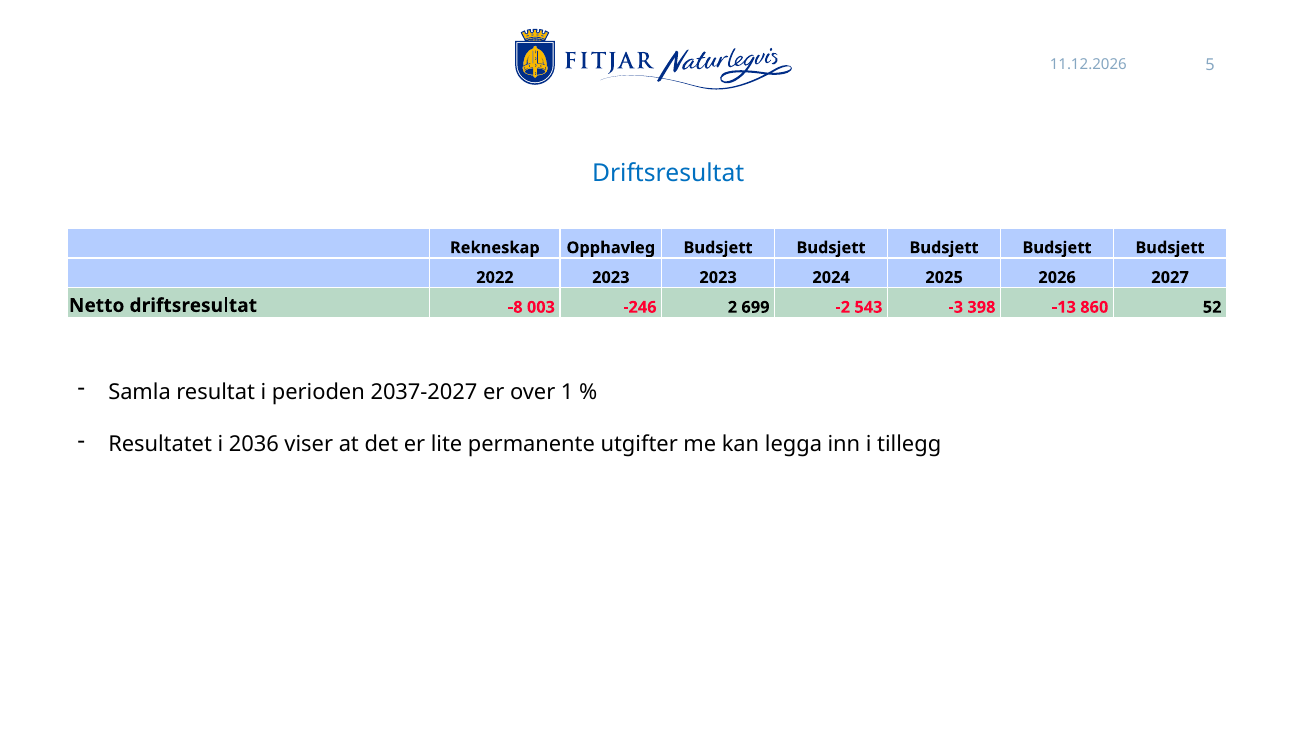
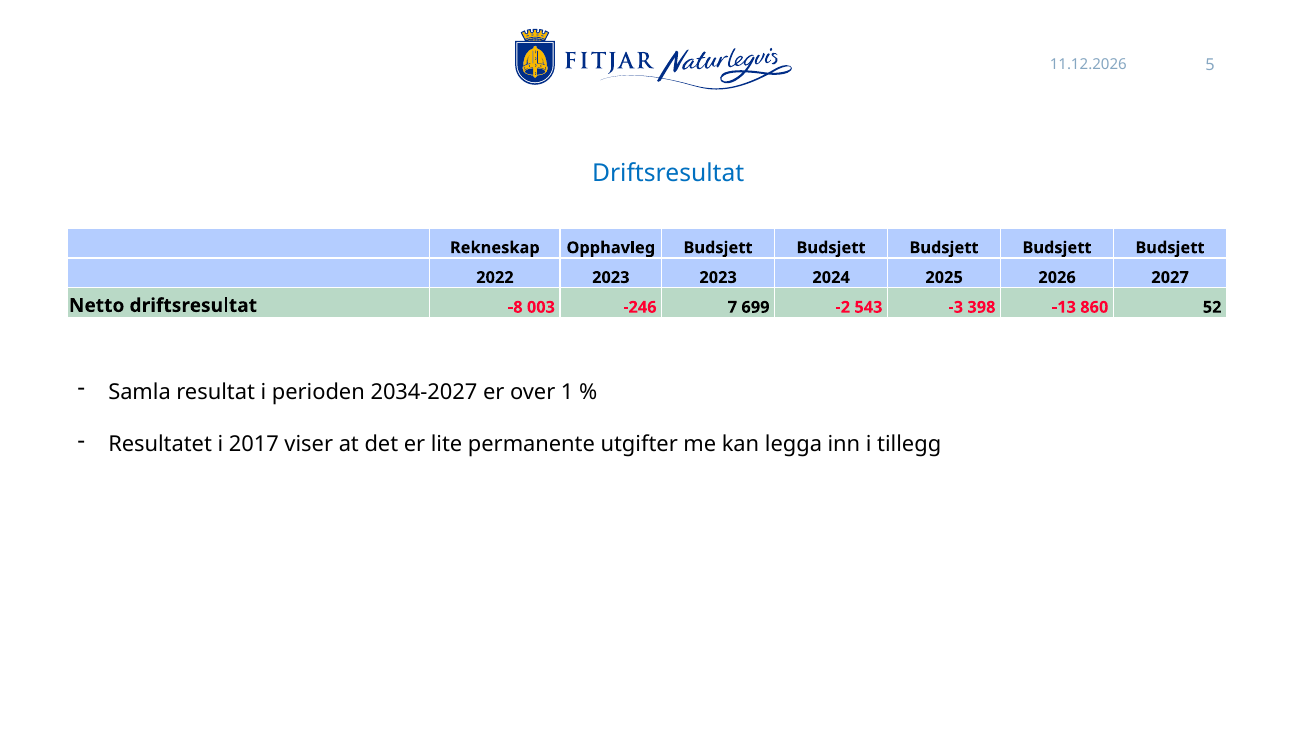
2: 2 -> 7 (732, 307)
2037-2027: 2037-2027 -> 2034-2027 (424, 392)
2036: 2036 -> 2017 (254, 445)
